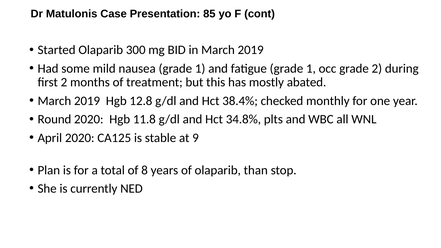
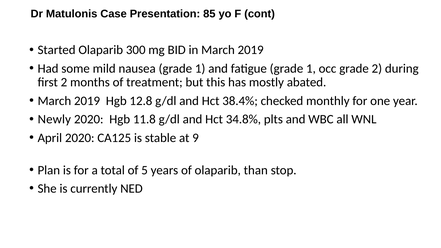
Round: Round -> Newly (54, 119)
8: 8 -> 5 (145, 170)
